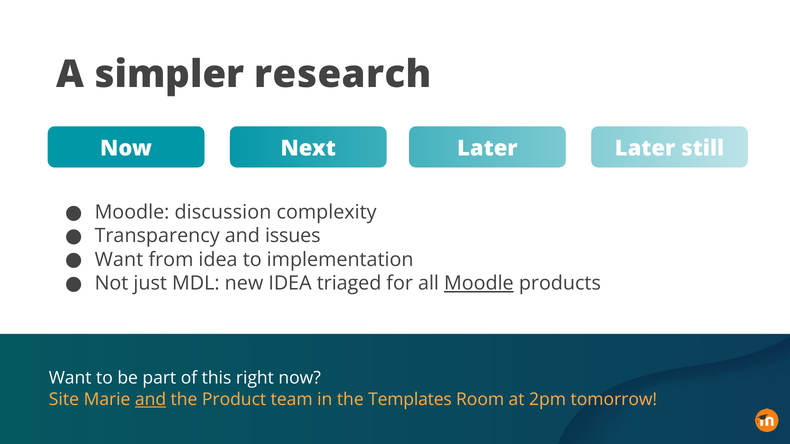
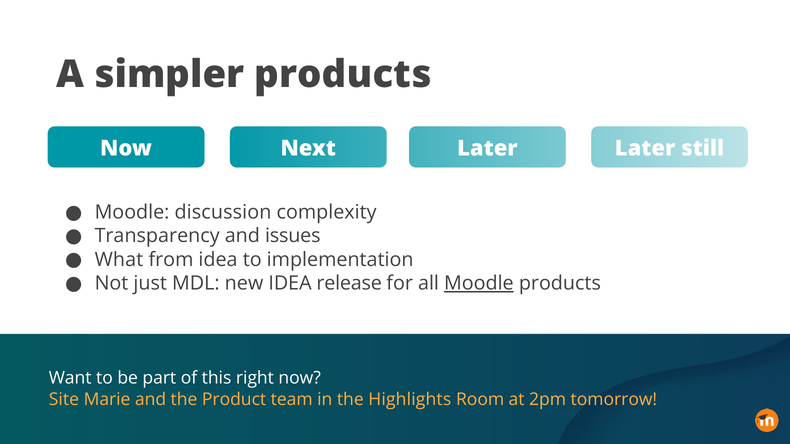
simpler research: research -> products (343, 74)
Want: Want -> What (119, 260)
triaged: triaged -> release (349, 284)
and underline: present -> none (151, 400)
Templates: Templates -> Highlights (410, 400)
